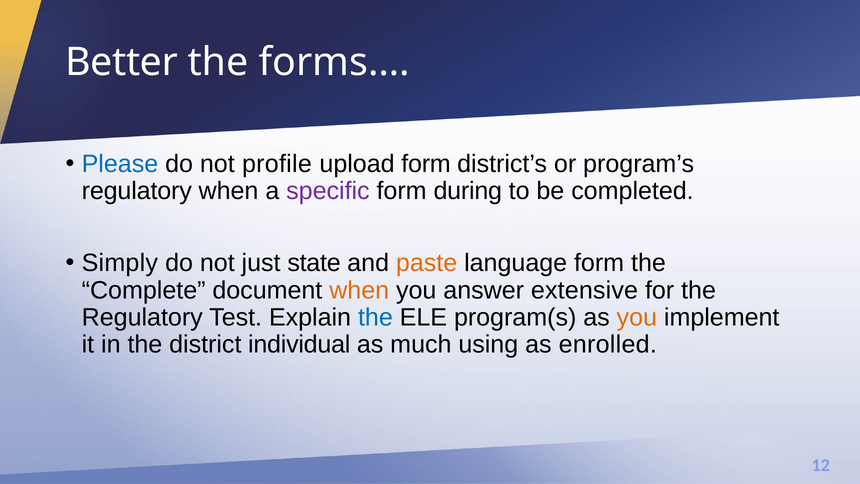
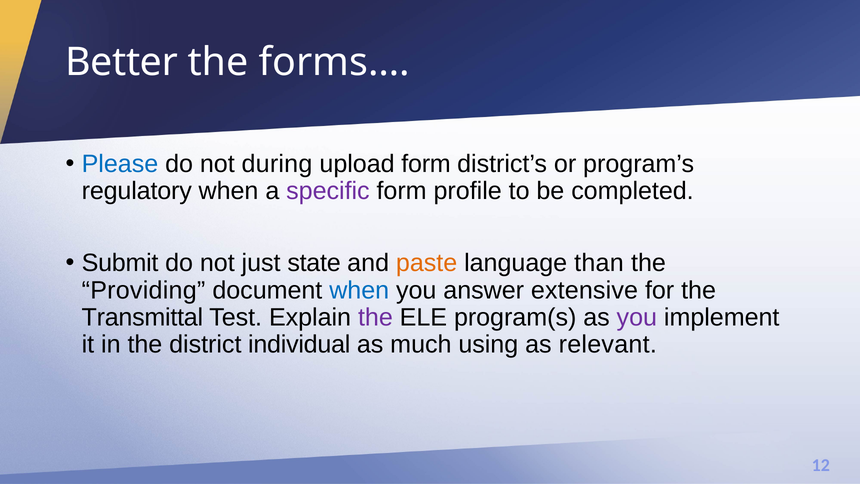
profile: profile -> during (277, 164)
during: during -> profile (468, 191)
Simply: Simply -> Submit (120, 263)
language form: form -> than (599, 263)
Complete: Complete -> Providing (143, 290)
when colour: orange -> blue (359, 290)
Regulatory: Regulatory -> Transmittal (142, 317)
the colour: blue -> purple (375, 317)
you colour: orange -> purple (637, 317)
enrolled: enrolled -> relevant (608, 344)
